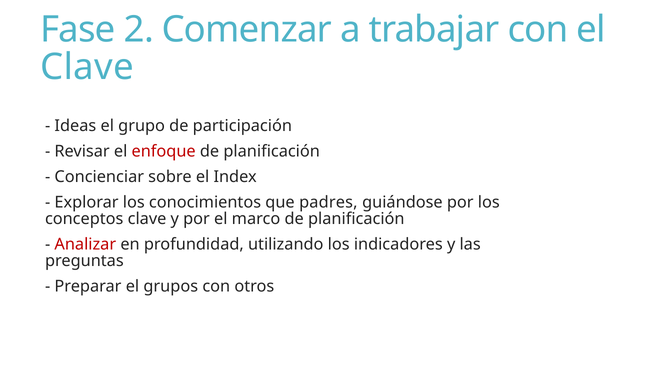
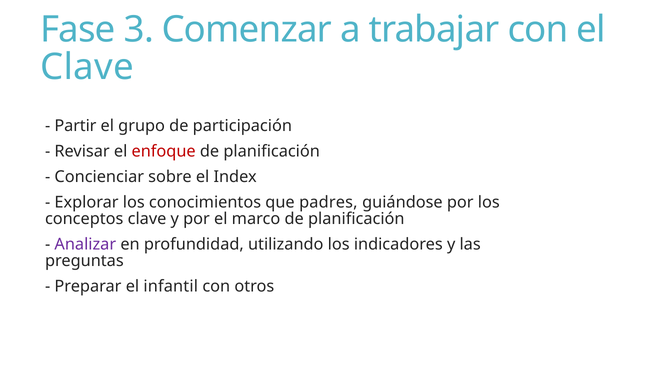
2: 2 -> 3 (139, 29)
Ideas: Ideas -> Partir (75, 126)
Analizar colour: red -> purple (85, 245)
grupos: grupos -> infantil (171, 287)
